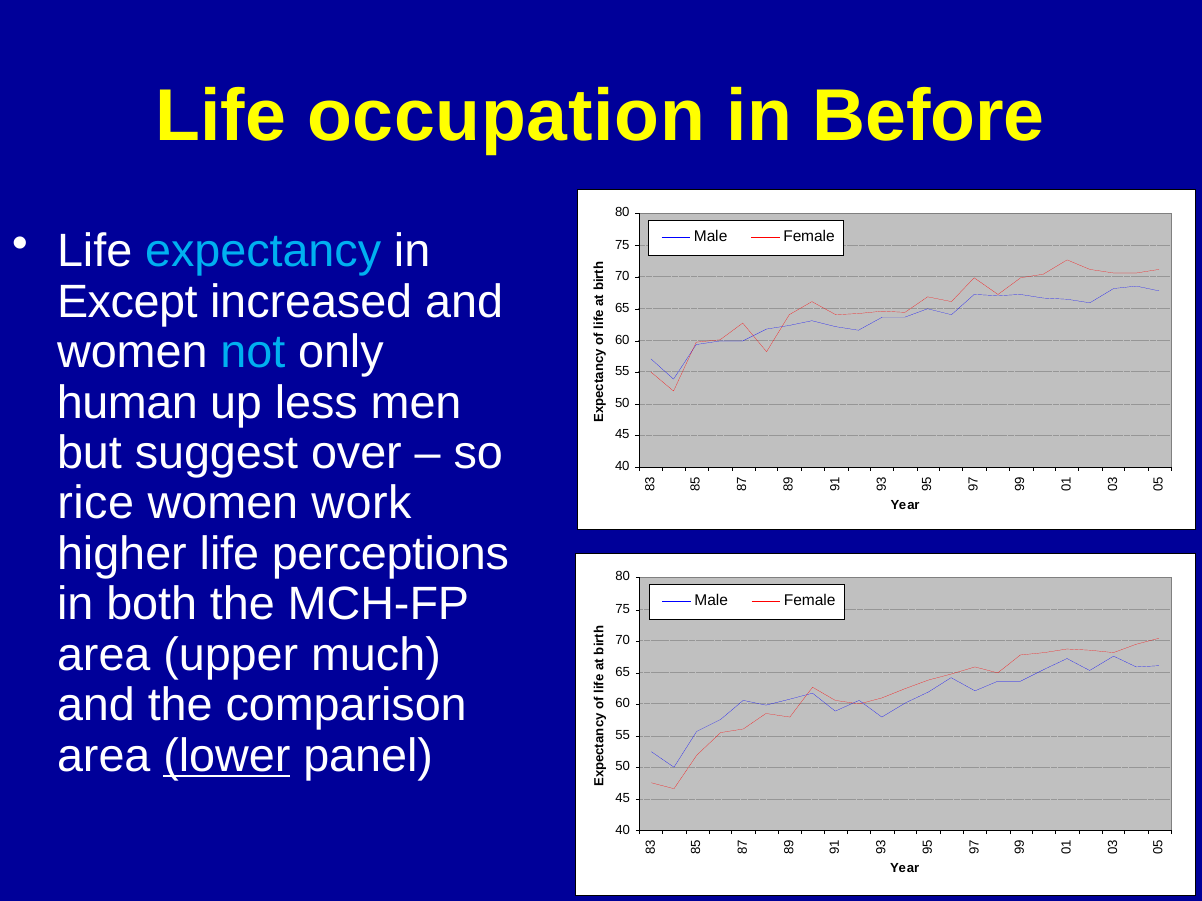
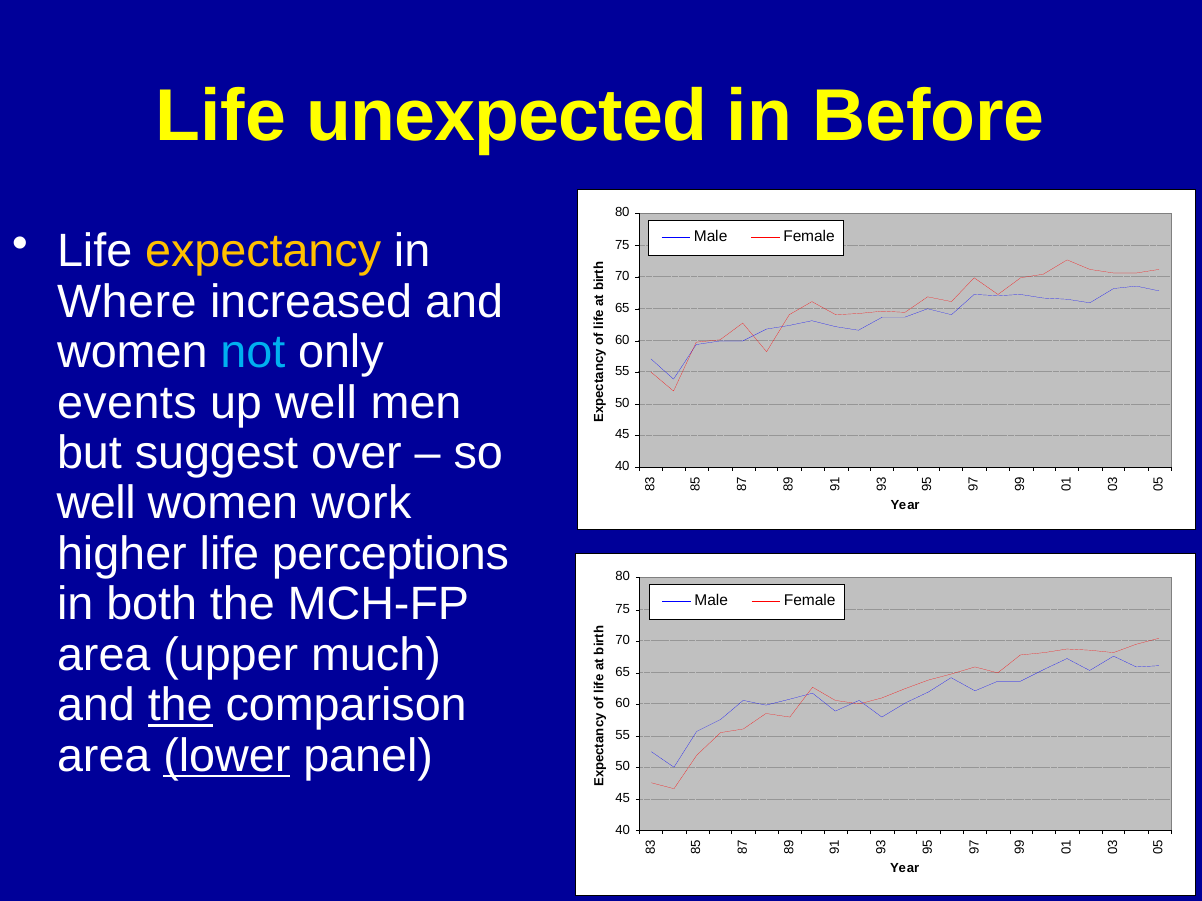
occupation: occupation -> unexpected (507, 116)
expectancy colour: light blue -> yellow (263, 251)
Except: Except -> Where (127, 302)
human: human -> events (127, 403)
up less: less -> well (316, 403)
rice: rice -> well (96, 504)
the underline: none -> present (180, 706)
